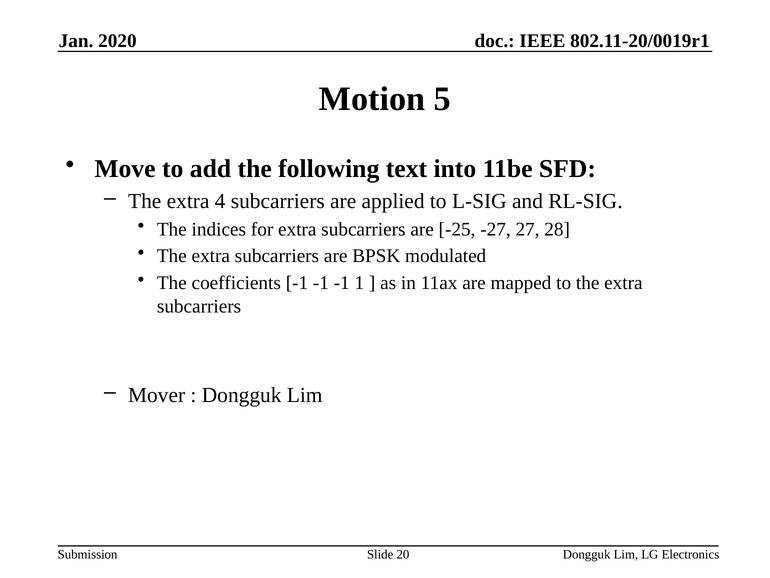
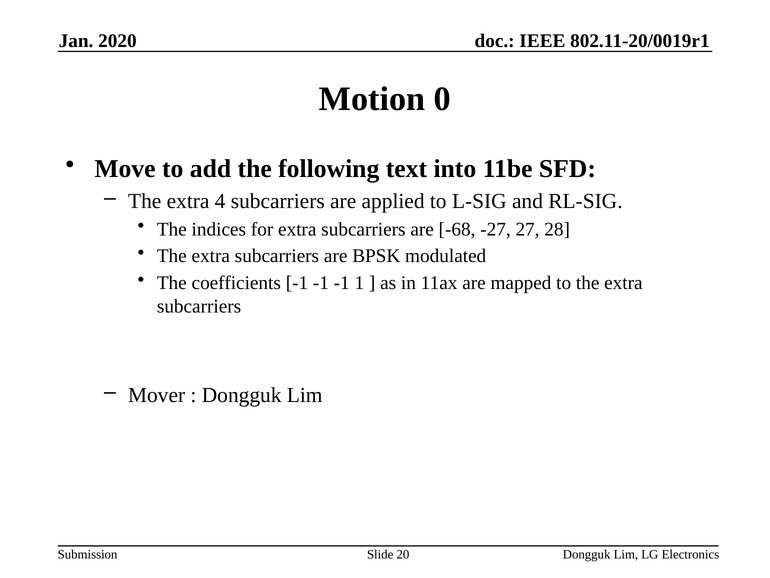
5: 5 -> 0 (442, 99)
-25: -25 -> -68 (457, 229)
